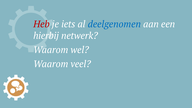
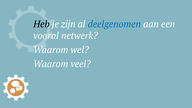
Heb colour: red -> black (42, 24)
iets: iets -> zijn (68, 24)
hierbij: hierbij -> vooral (46, 36)
